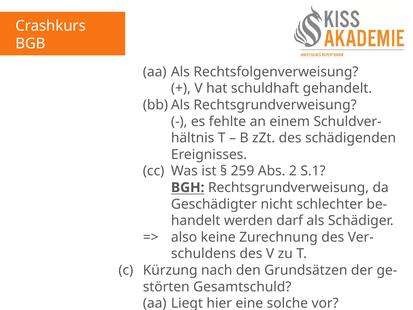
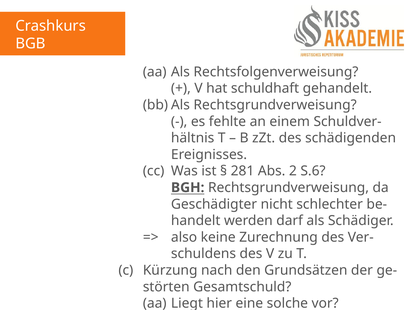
259: 259 -> 281 (243, 171)
S.1: S.1 -> S.6 (313, 171)
